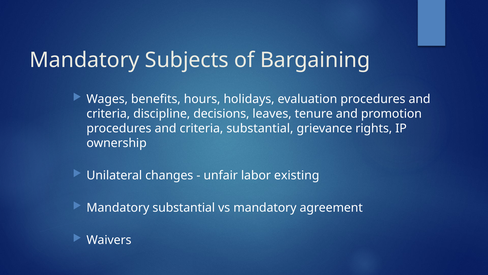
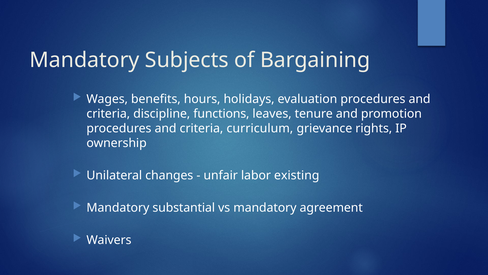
decisions: decisions -> functions (221, 114)
criteria substantial: substantial -> curriculum (260, 128)
